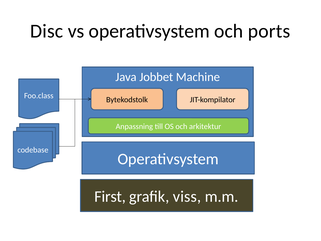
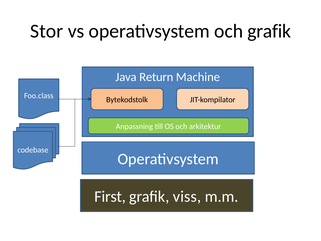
Disc: Disc -> Stor (47, 31)
och ports: ports -> grafik (269, 31)
Jobbet: Jobbet -> Return (156, 77)
